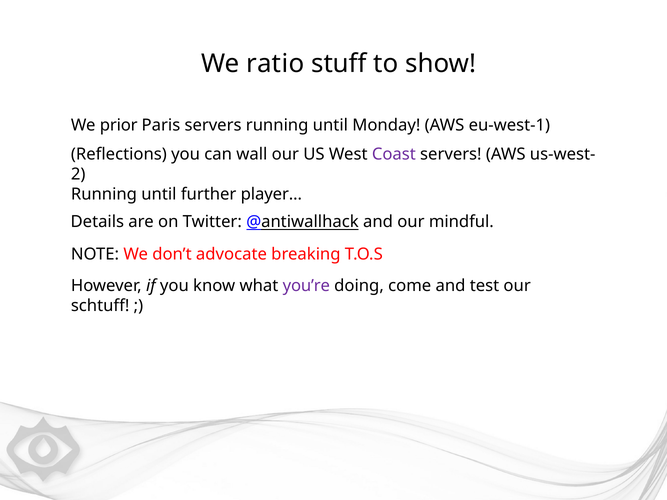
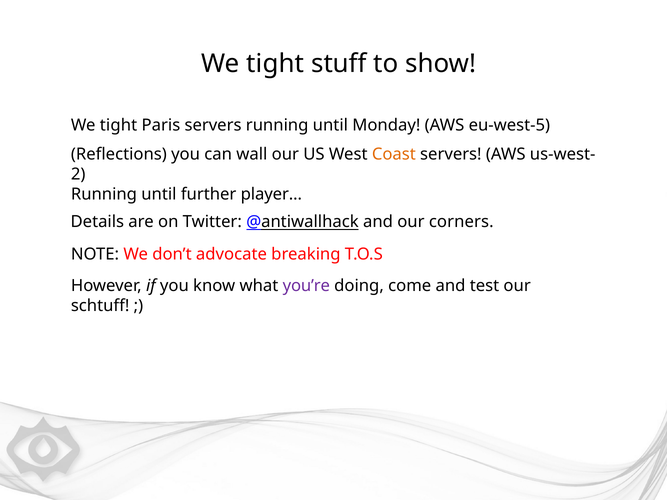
ratio: ratio -> tight (275, 64)
prior: prior -> tight (119, 125)
eu-west-1: eu-west-1 -> eu-west-5 (509, 125)
Coast colour: purple -> orange (394, 154)
mindful: mindful -> corners (461, 222)
